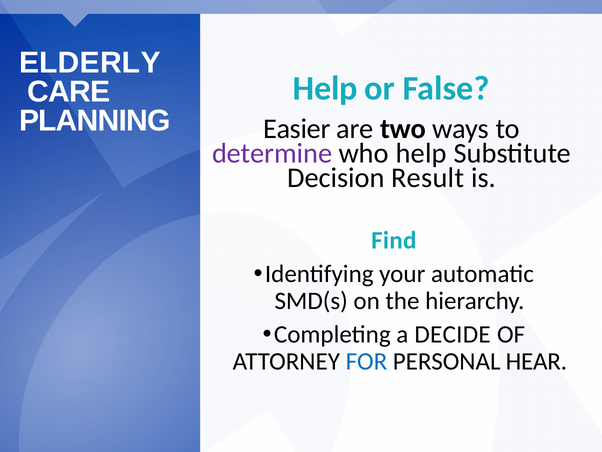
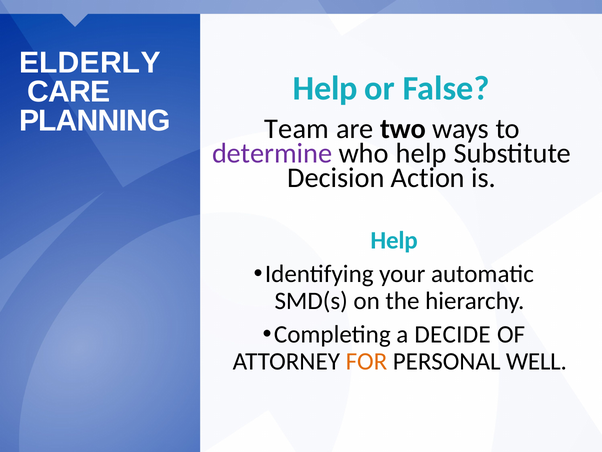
Easier: Easier -> Team (297, 129)
Result: Result -> Action (428, 178)
Find: Find -> Help (394, 240)
FOR colour: blue -> orange (366, 361)
HEAR: HEAR -> WELL (536, 361)
